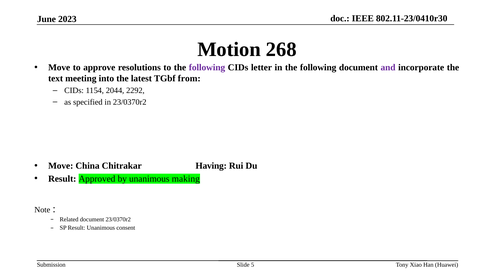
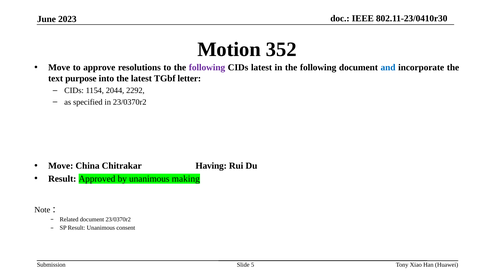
268: 268 -> 352 (281, 49)
CIDs letter: letter -> latest (262, 68)
and colour: purple -> blue (388, 68)
meeting: meeting -> purpose (81, 79)
from: from -> letter (189, 79)
